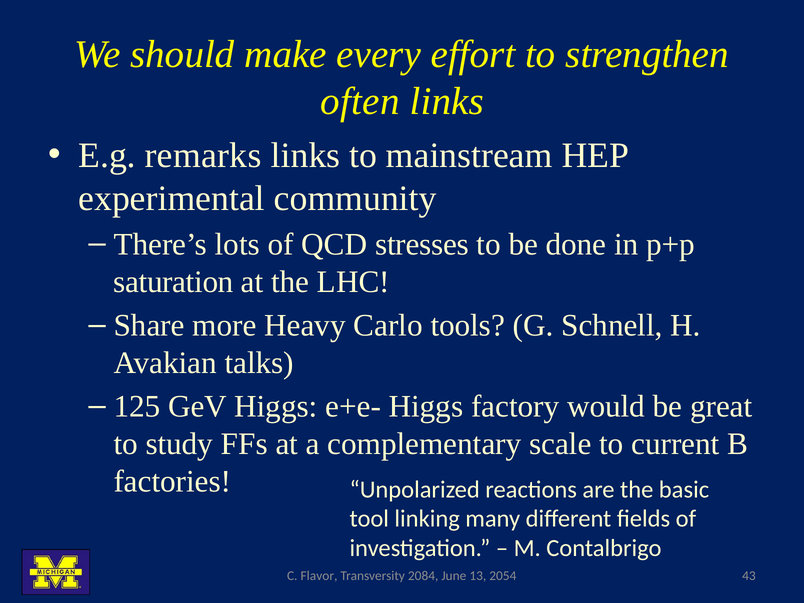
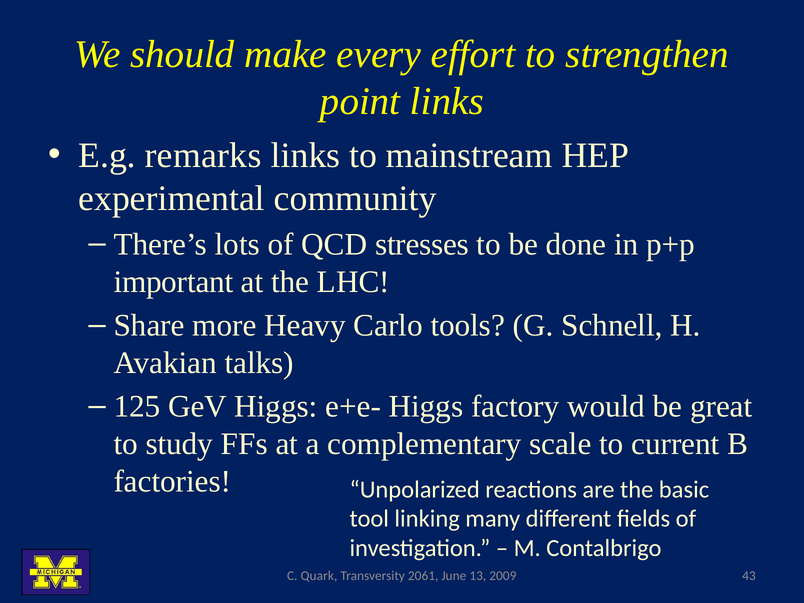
often: often -> point (360, 101)
saturation: saturation -> important (173, 282)
Flavor: Flavor -> Quark (319, 576)
2084: 2084 -> 2061 (423, 576)
2054: 2054 -> 2009 (503, 576)
